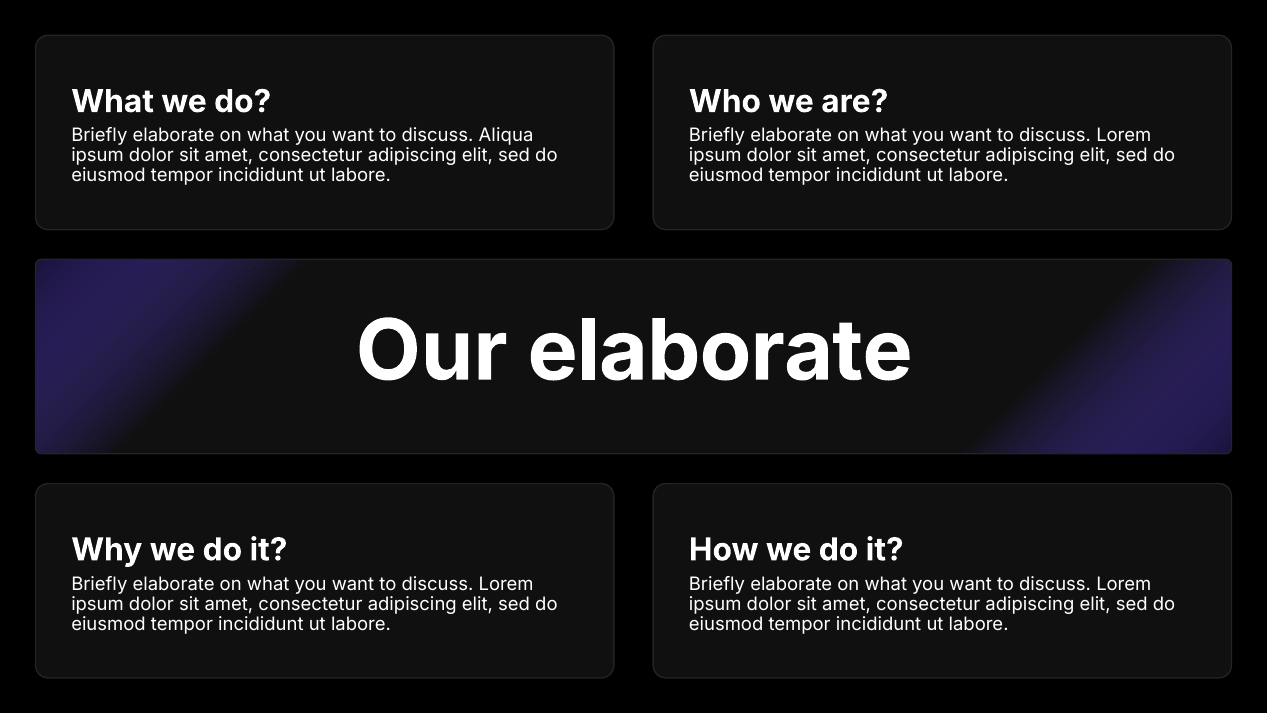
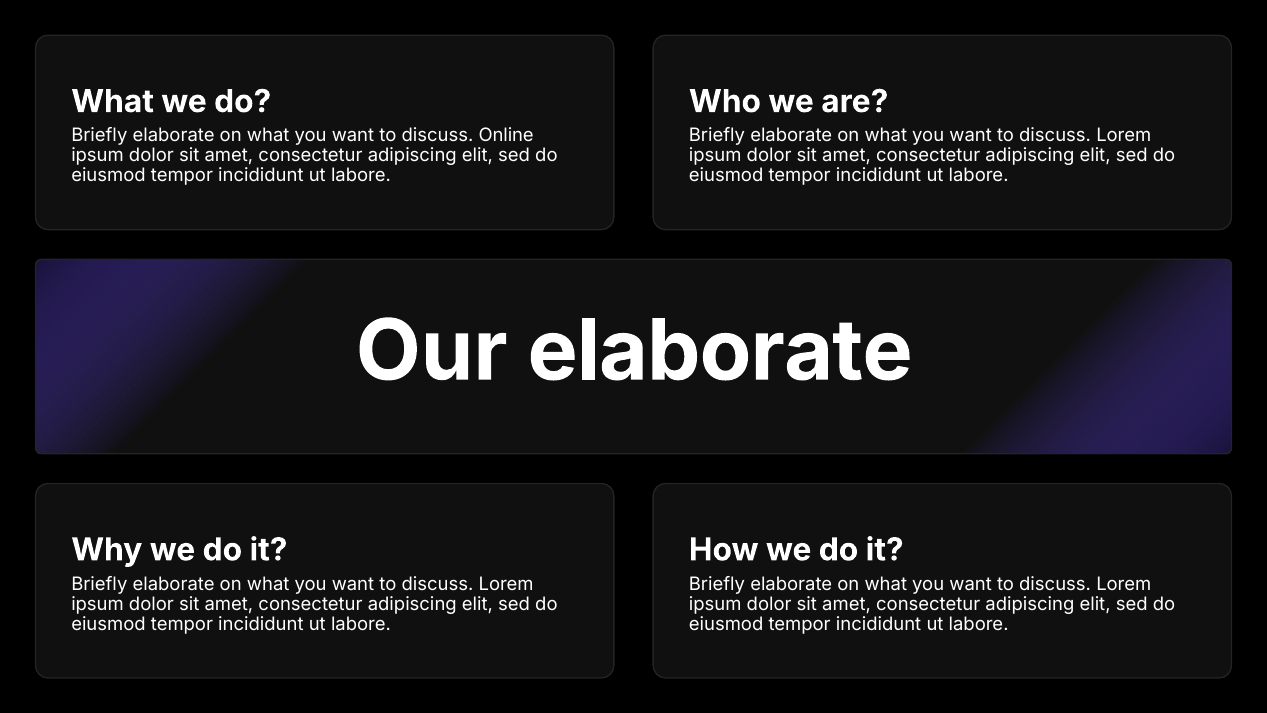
Aliqua: Aliqua -> Online (506, 136)
